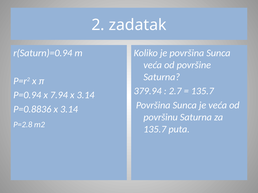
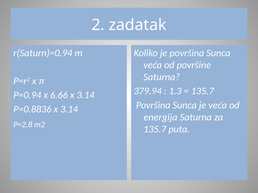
2.7: 2.7 -> 1.3 (175, 91)
7.94: 7.94 -> 6.66 (59, 95)
površinu: površinu -> energija (160, 117)
